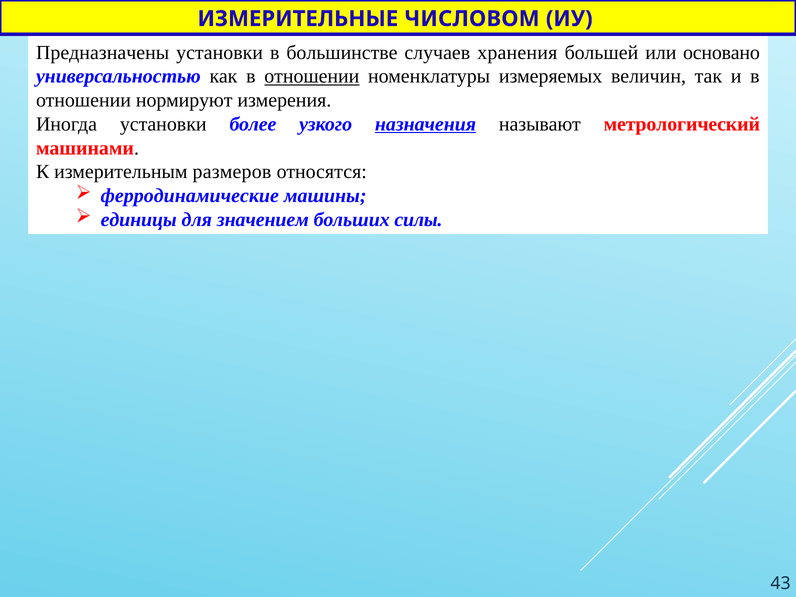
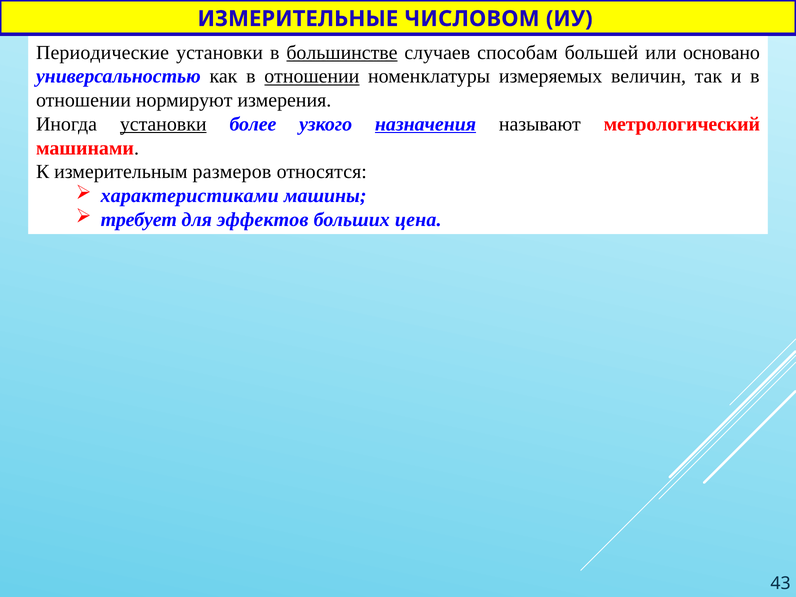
Предназначены: Предназначены -> Периодические (103, 52)
большинстве underline: none -> present (342, 52)
хранения: хранения -> способам (517, 52)
установки underline: none -> present (163, 124)
ферродинамические: ферродинамические -> характеристиками (190, 196)
единицы: единицы -> требует (139, 220)
значением: значением -> эффектов (263, 220)
силы: силы -> цена (418, 220)
